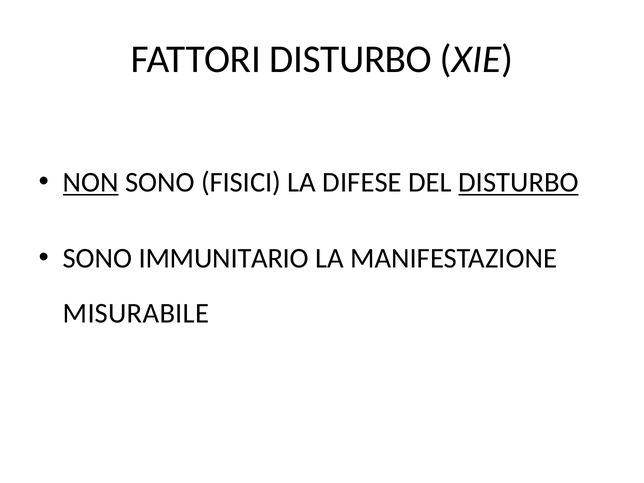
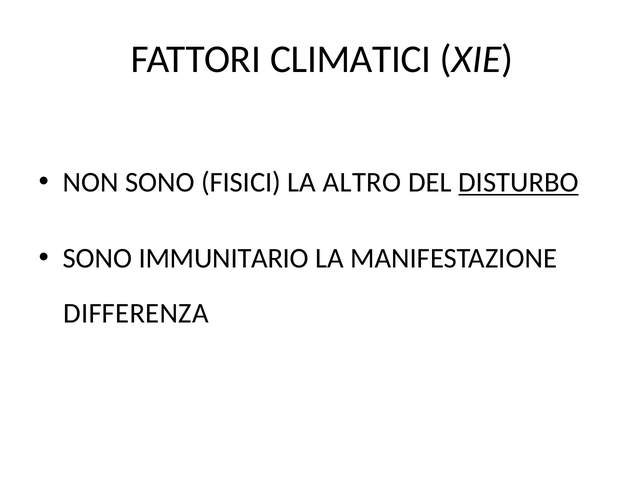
FATTORI DISTURBO: DISTURBO -> CLIMATICI (351, 59)
NON underline: present -> none (91, 183)
DIFESE: DIFESE -> ALTRO (362, 183)
MISURABILE: MISURABILE -> DIFFERENZA (136, 313)
